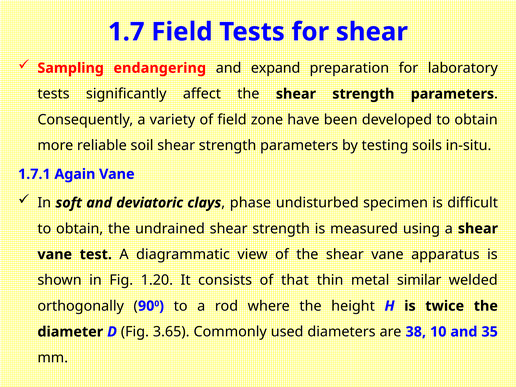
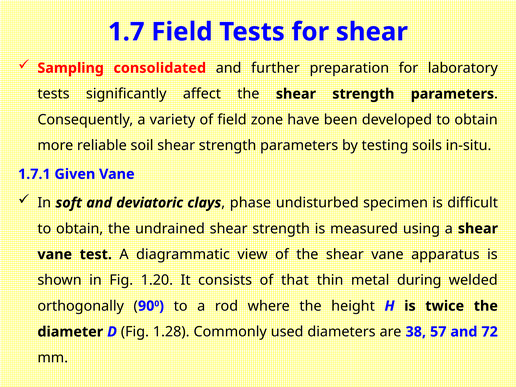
endangering: endangering -> consolidated (160, 68)
expand: expand -> further (275, 68)
Again: Again -> Given (75, 174)
similar: similar -> during (419, 280)
3.65: 3.65 -> 1.28 (171, 332)
10: 10 -> 57 (438, 332)
35: 35 -> 72 (490, 332)
